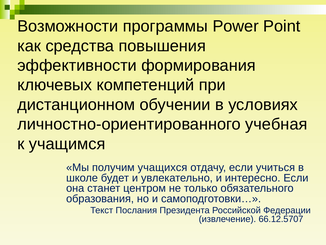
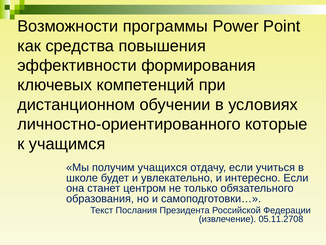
учебная: учебная -> которые (276, 124)
66.12.5707: 66.12.5707 -> 05.11.2708 (281, 219)
